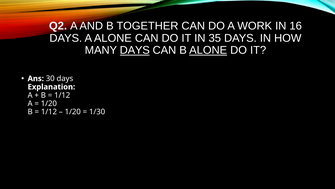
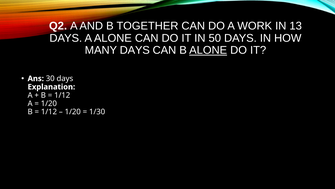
16: 16 -> 13 (296, 26)
35: 35 -> 50 (215, 38)
DAYS underline: present -> none (135, 50)
